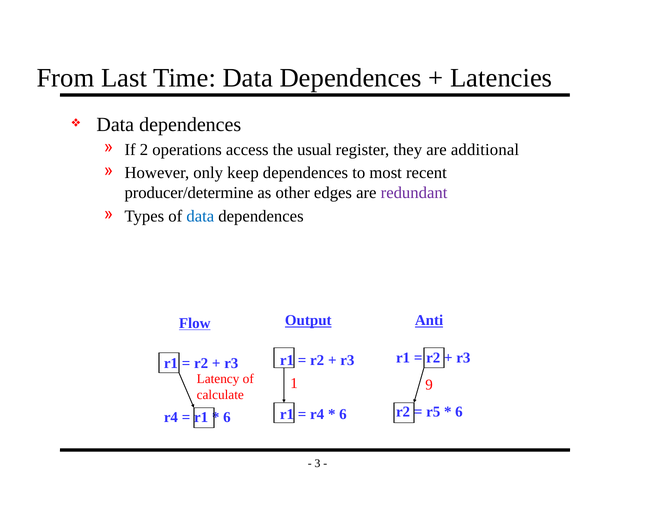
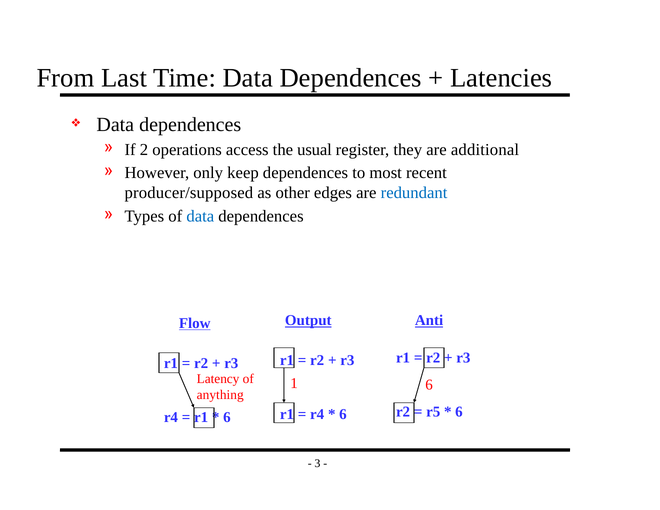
producer/determine: producer/determine -> producer/supposed (189, 193)
redundant colour: purple -> blue (414, 193)
1 9: 9 -> 6 (429, 385)
calculate: calculate -> anything (220, 395)
